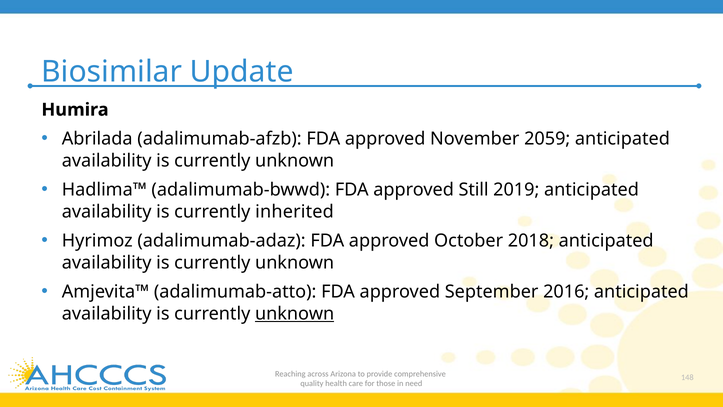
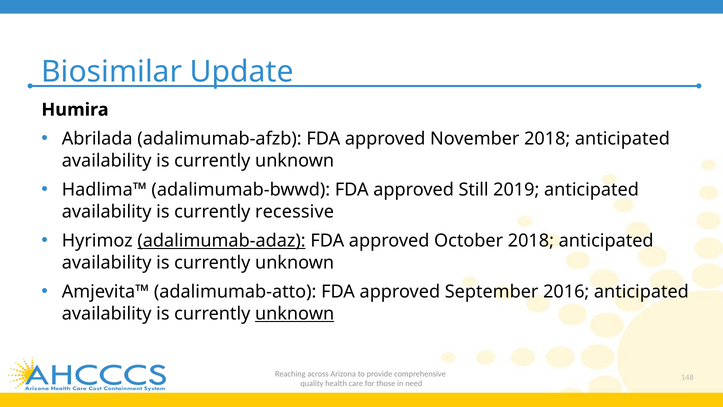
November 2059: 2059 -> 2018 (547, 139)
inherited: inherited -> recessive (295, 212)
adalimumab-adaz underline: none -> present (222, 241)
